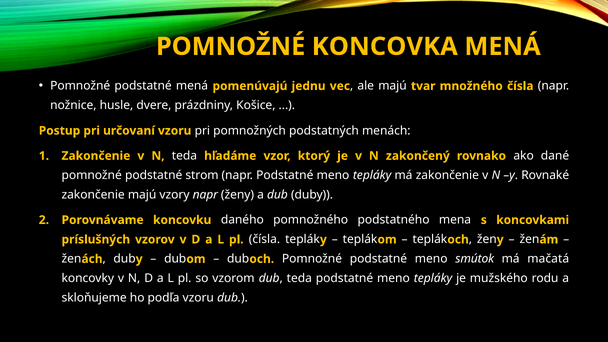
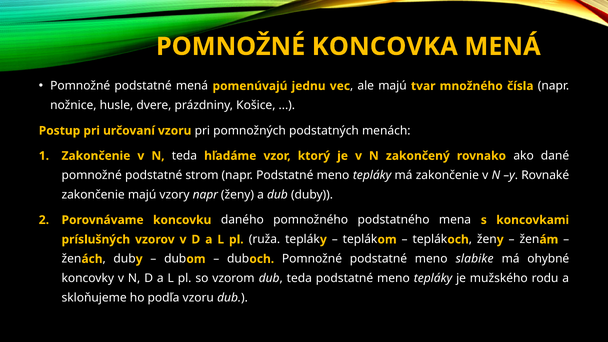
pl čísla: čísla -> ruža (265, 239)
smútok: smútok -> slabike (475, 259)
mačatá: mačatá -> ohybné (548, 259)
